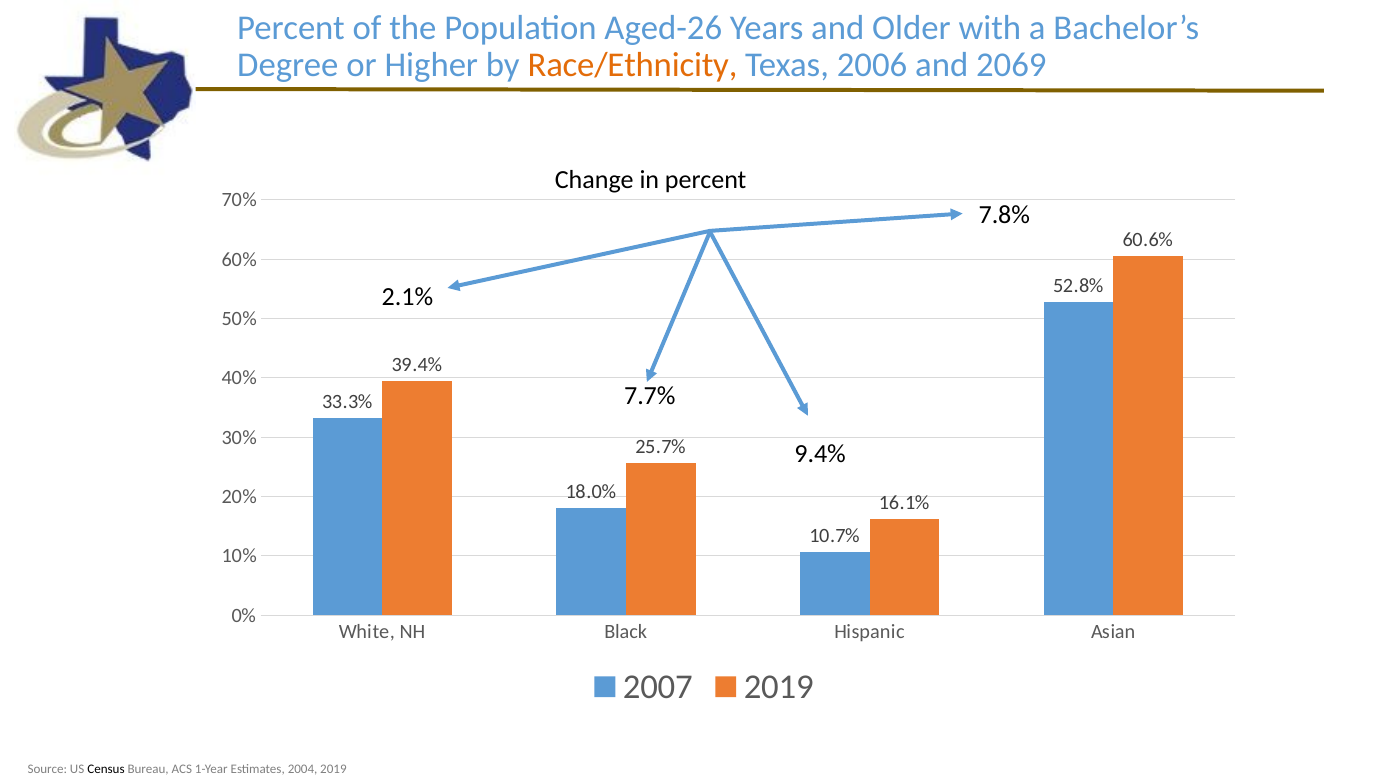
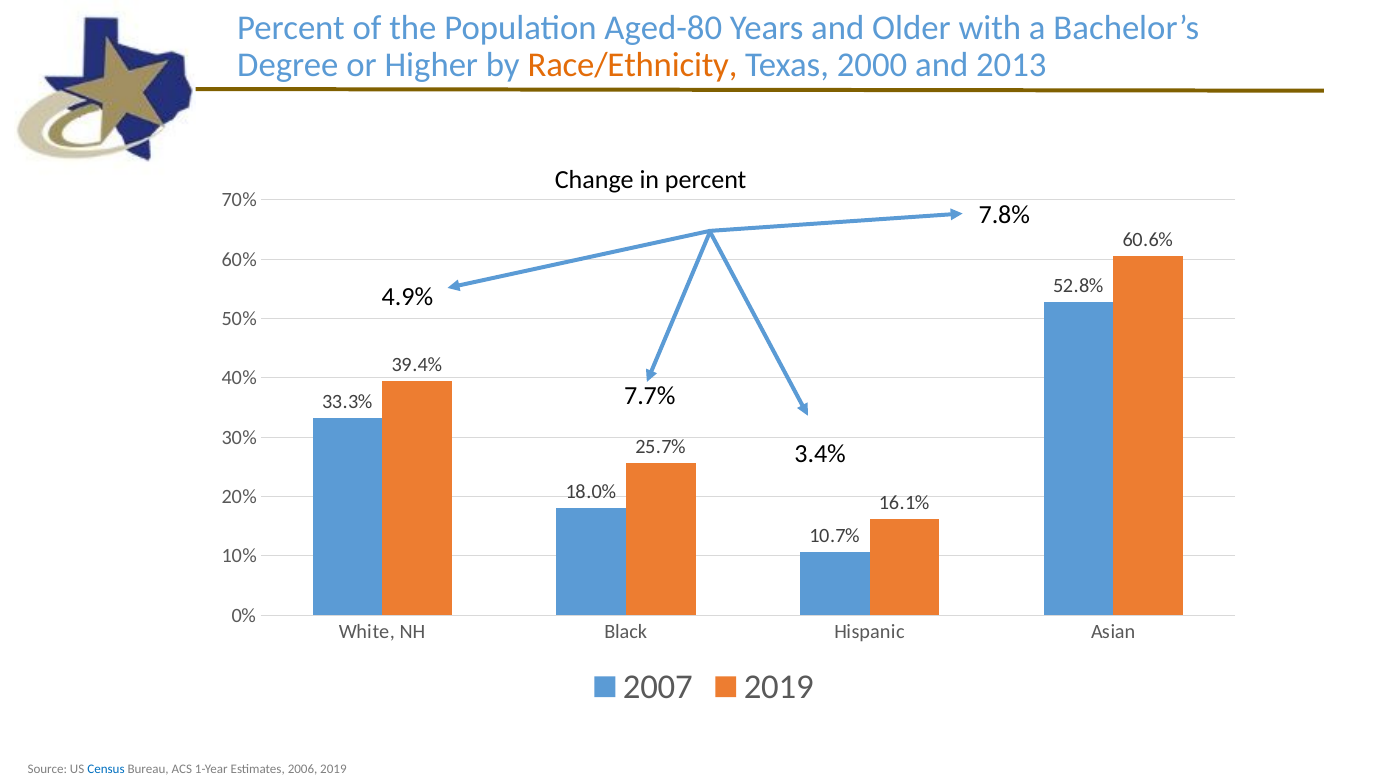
Aged-26: Aged-26 -> Aged-80 (663, 28)
2006: 2006 -> 2000 (872, 65)
2069: 2069 -> 2013 (1011, 65)
2.1%: 2.1% -> 4.9% (407, 296)
9.4%: 9.4% -> 3.4% (820, 454)
Census colour: black -> blue (106, 769)
2004: 2004 -> 2006 (303, 769)
